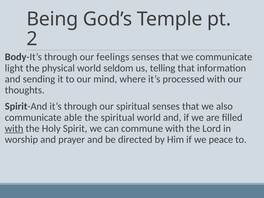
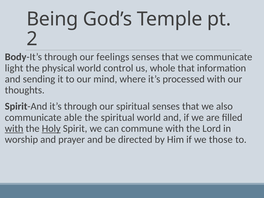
seldom: seldom -> control (118, 68)
telling: telling -> whole (163, 68)
Holy underline: none -> present (51, 128)
peace: peace -> those (221, 140)
